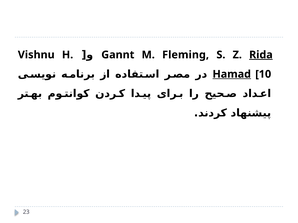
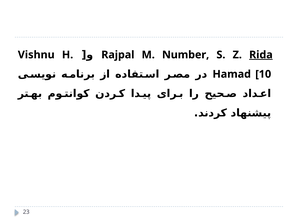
Gannt: Gannt -> Rajpal (118, 55)
Fleming: Fleming -> Number (186, 55)
Hamad underline: present -> none (232, 74)
